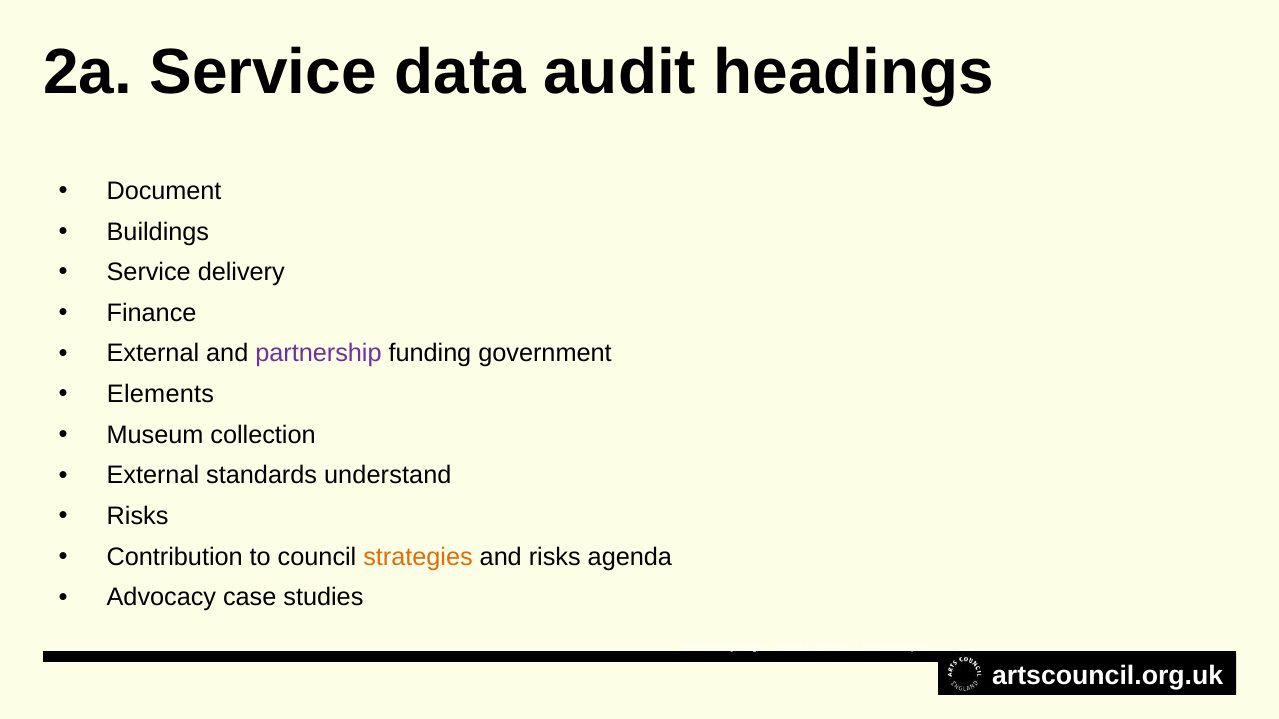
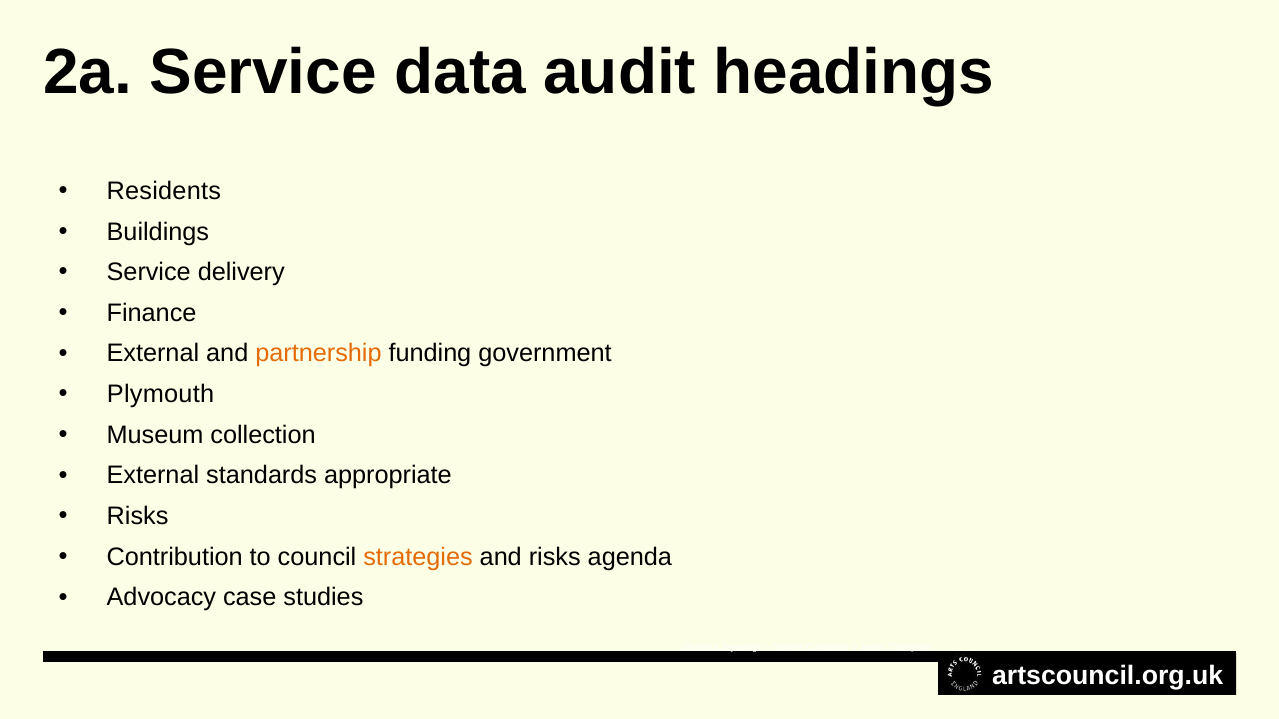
Document: Document -> Residents (164, 191)
partnership colour: purple -> orange (318, 354)
Elements: Elements -> Plymouth (161, 395)
understand: understand -> appropriate (388, 476)
